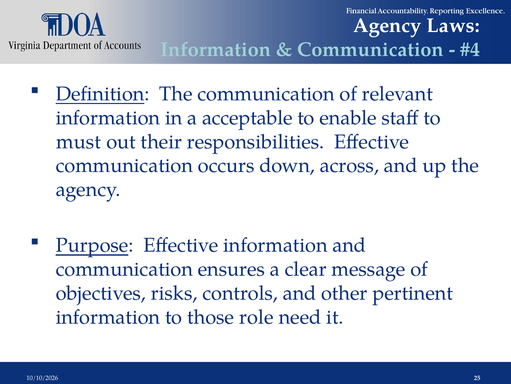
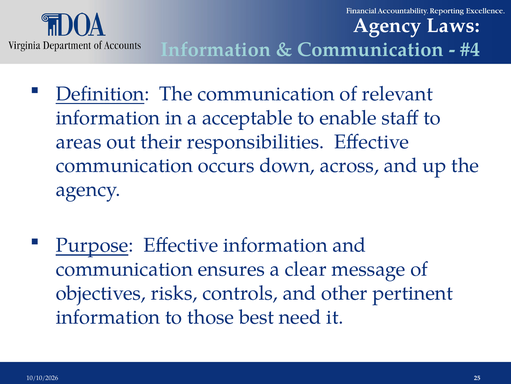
must: must -> areas (79, 142)
role: role -> best (257, 317)
